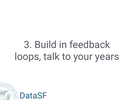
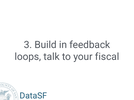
years: years -> fiscal (107, 57)
